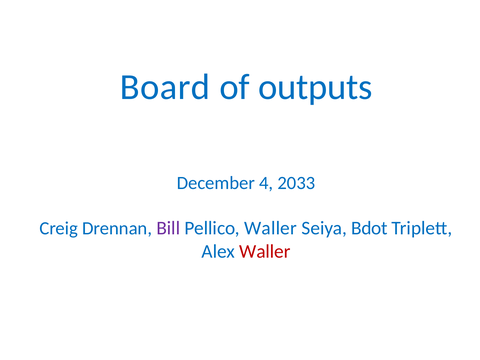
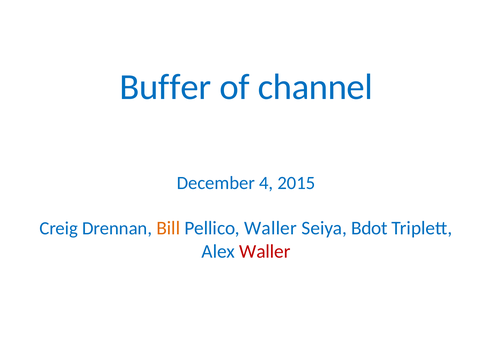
Board: Board -> Buffer (165, 87)
outputs: outputs -> channel (315, 87)
2033: 2033 -> 2015 (296, 183)
Bill colour: purple -> orange (168, 228)
